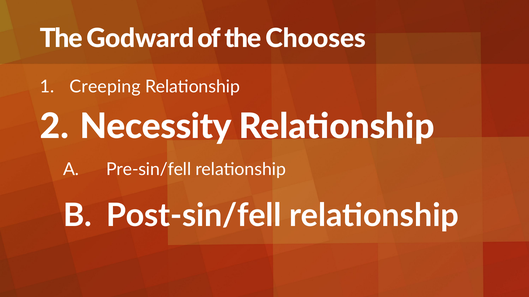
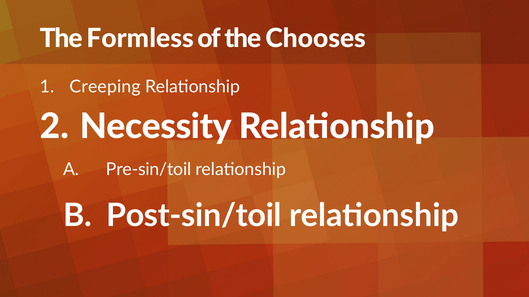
Godward: Godward -> Formless (140, 39)
Pre-sin/fell: Pre-sin/fell -> Pre-sin/toil (149, 170)
Post-sin/fell: Post-sin/fell -> Post-sin/toil (194, 216)
